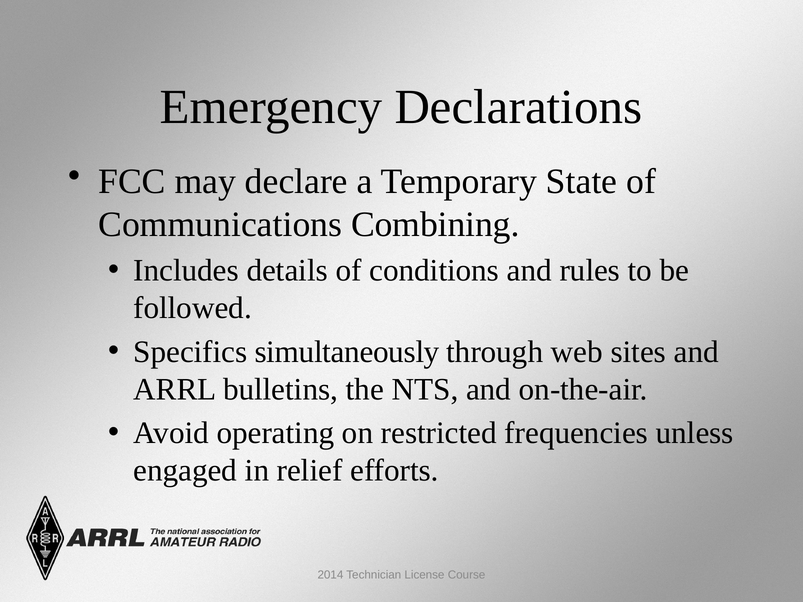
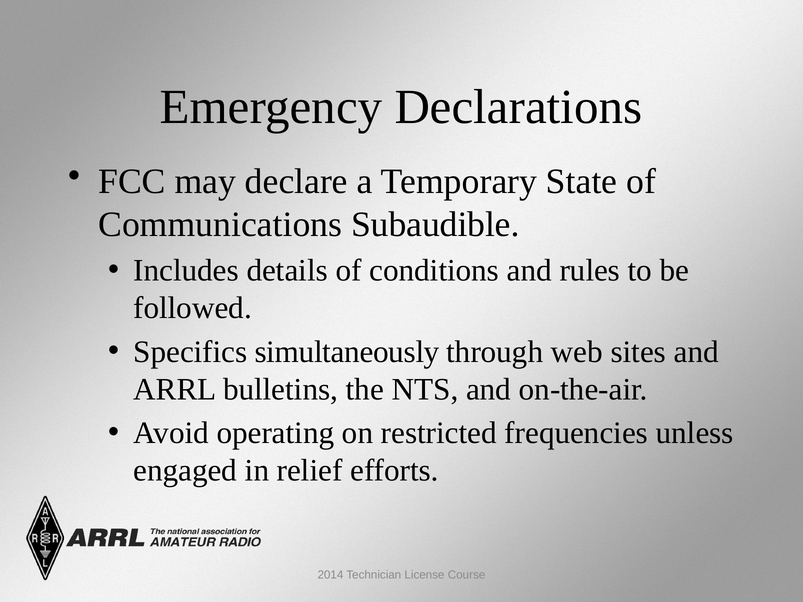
Combining: Combining -> Subaudible (435, 225)
